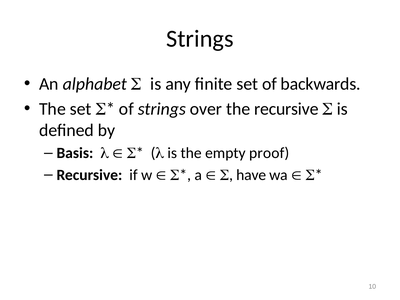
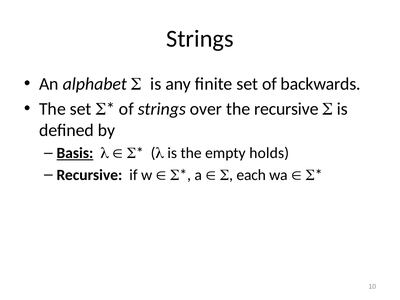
Basis underline: none -> present (75, 153)
proof: proof -> holds (269, 153)
have: have -> each (251, 175)
